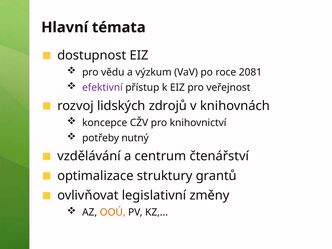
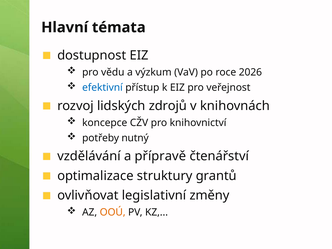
2081: 2081 -> 2026 (250, 72)
efektivní colour: purple -> blue (102, 88)
centrum: centrum -> přípravě (160, 156)
